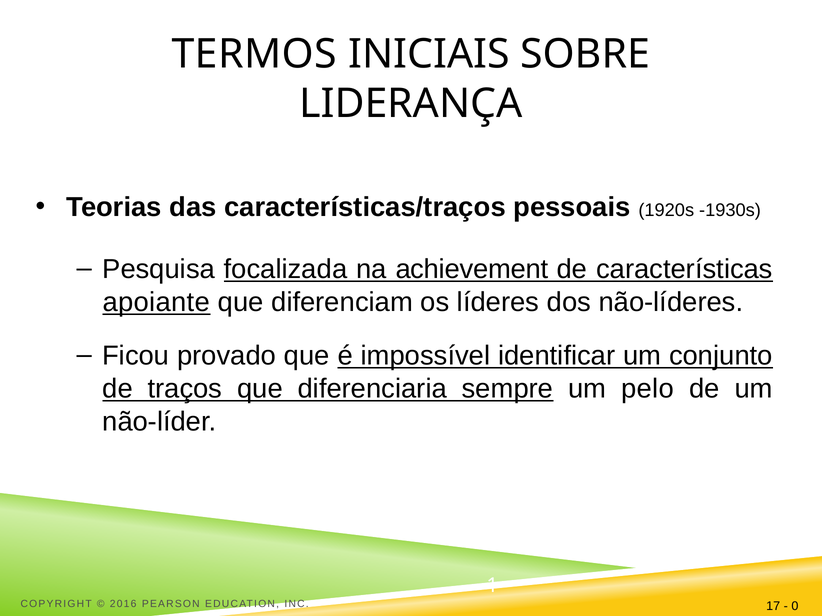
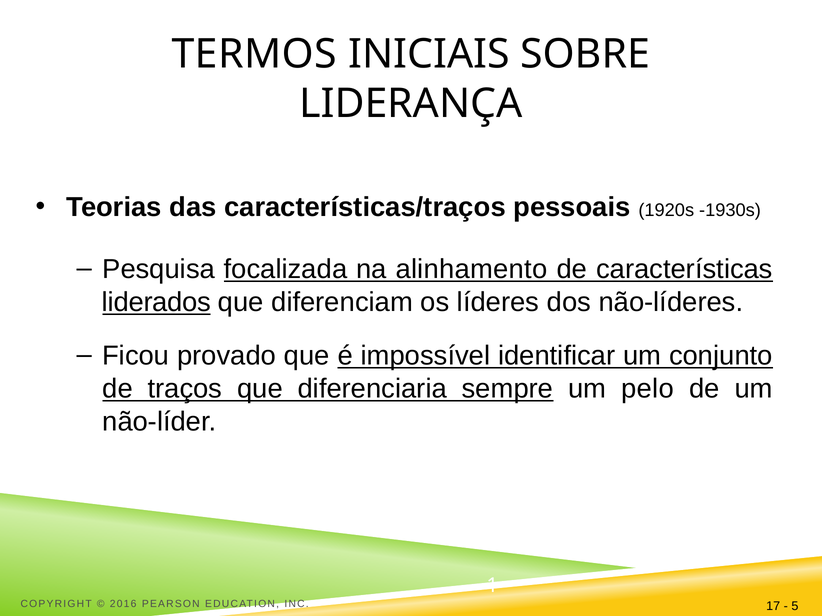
achievement: achievement -> alinhamento (472, 269)
apoiante: apoiante -> liderados (157, 302)
0: 0 -> 5 (795, 607)
